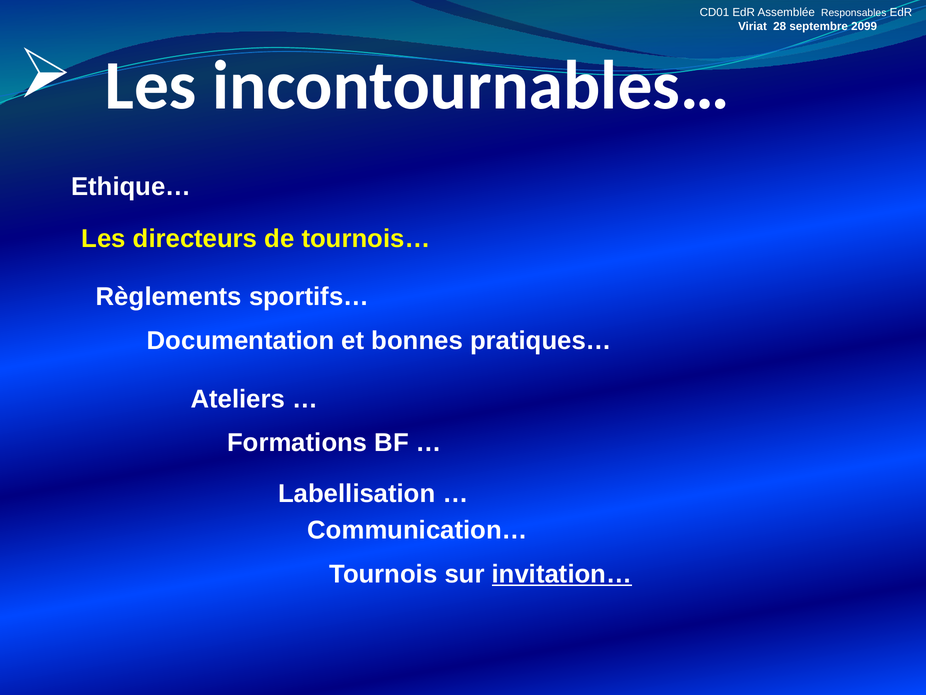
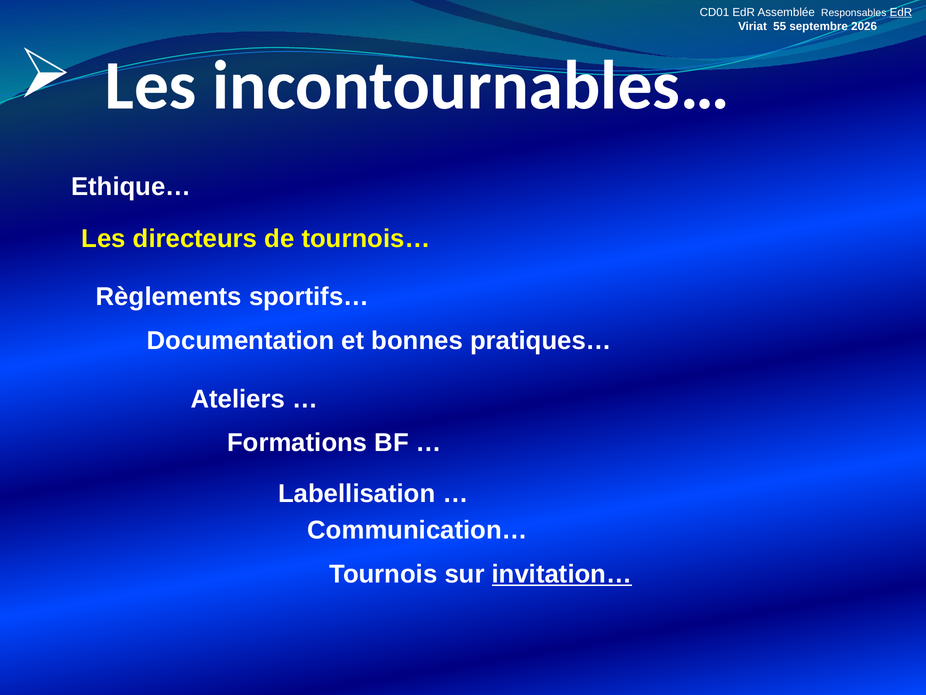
EdR underline: none -> present (901, 12)
28: 28 -> 55 (780, 26)
2099: 2099 -> 2026 (864, 26)
